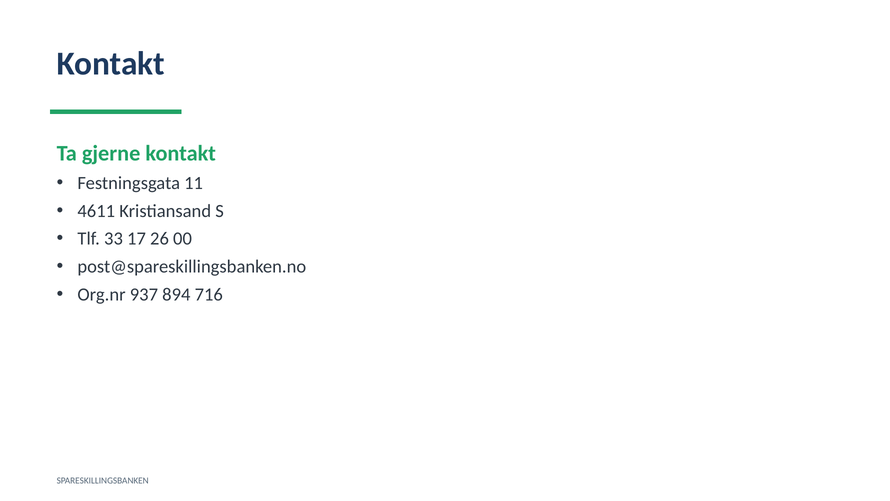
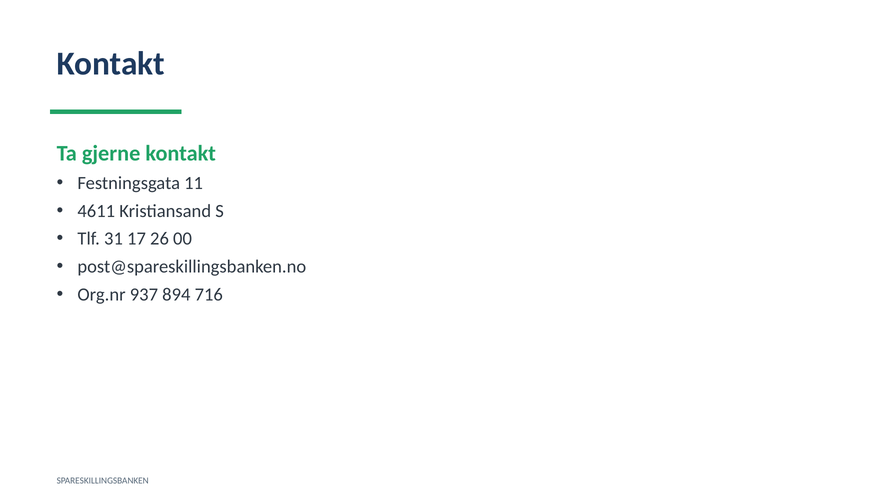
33: 33 -> 31 (113, 239)
